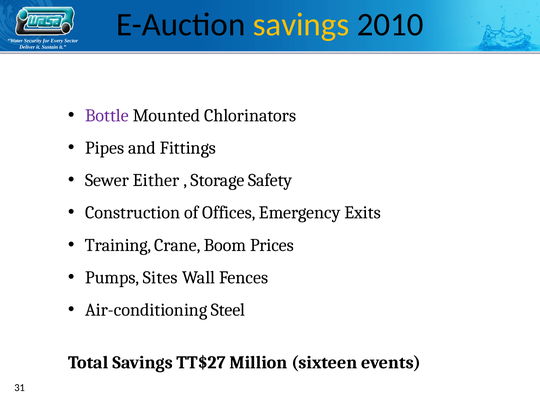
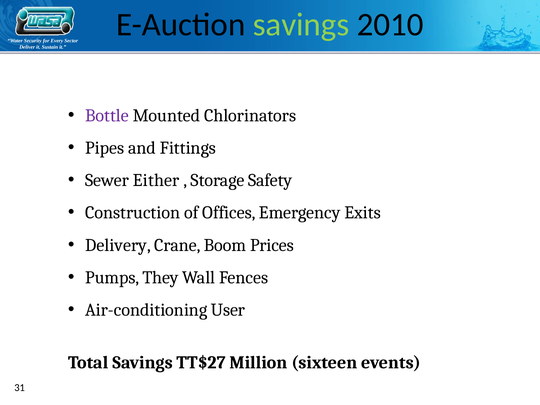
savings colour: yellow -> light green (301, 25)
Training: Training -> Delivery (118, 245)
Sites: Sites -> They (160, 277)
Steel: Steel -> User (228, 310)
